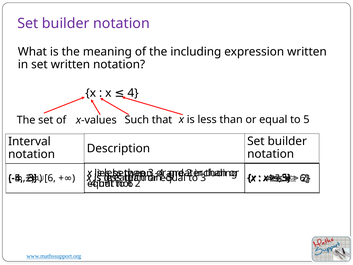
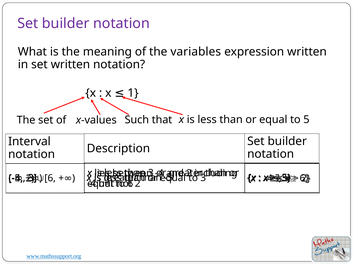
the including: including -> variables (196, 52)
4: 4 -> 1 (133, 93)
